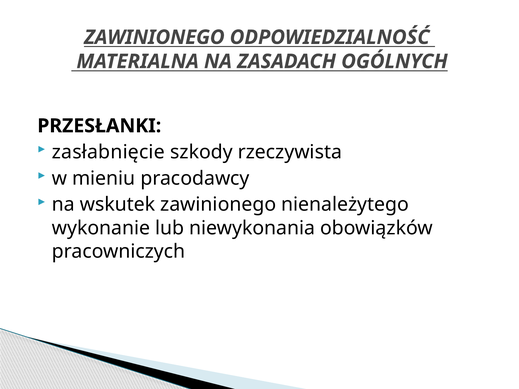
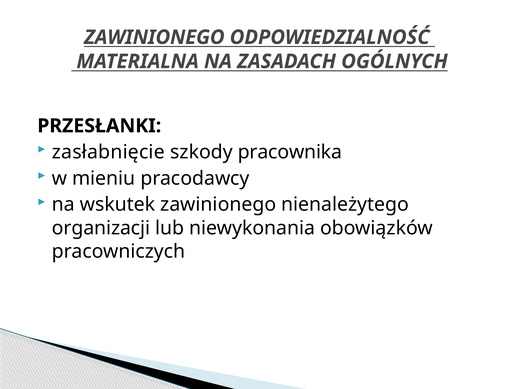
rzeczywista: rzeczywista -> pracownika (290, 152)
wykonanie: wykonanie -> organizacji (101, 228)
